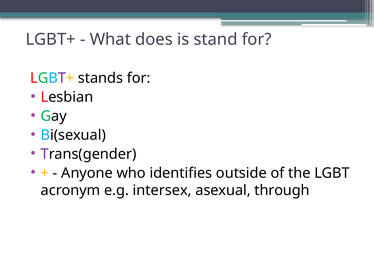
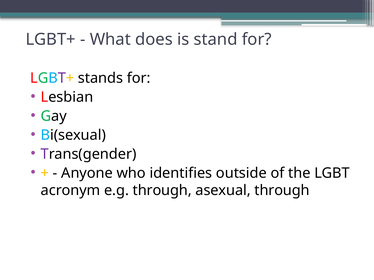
e.g intersex: intersex -> through (162, 191)
